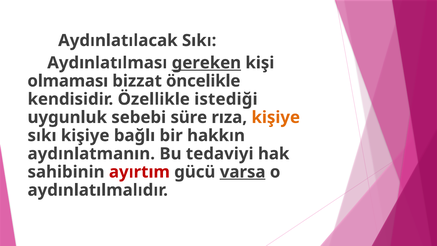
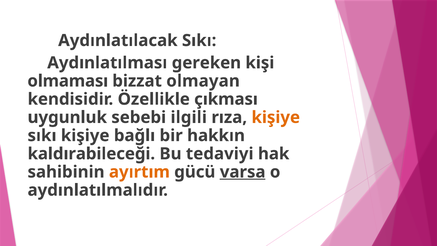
gereken underline: present -> none (206, 63)
öncelikle: öncelikle -> olmayan (203, 81)
istediği: istediği -> çıkması (226, 99)
süre: süre -> ilgili (189, 117)
aydınlatmanın: aydınlatmanın -> kaldırabileceği (91, 154)
ayırtım colour: red -> orange (139, 172)
